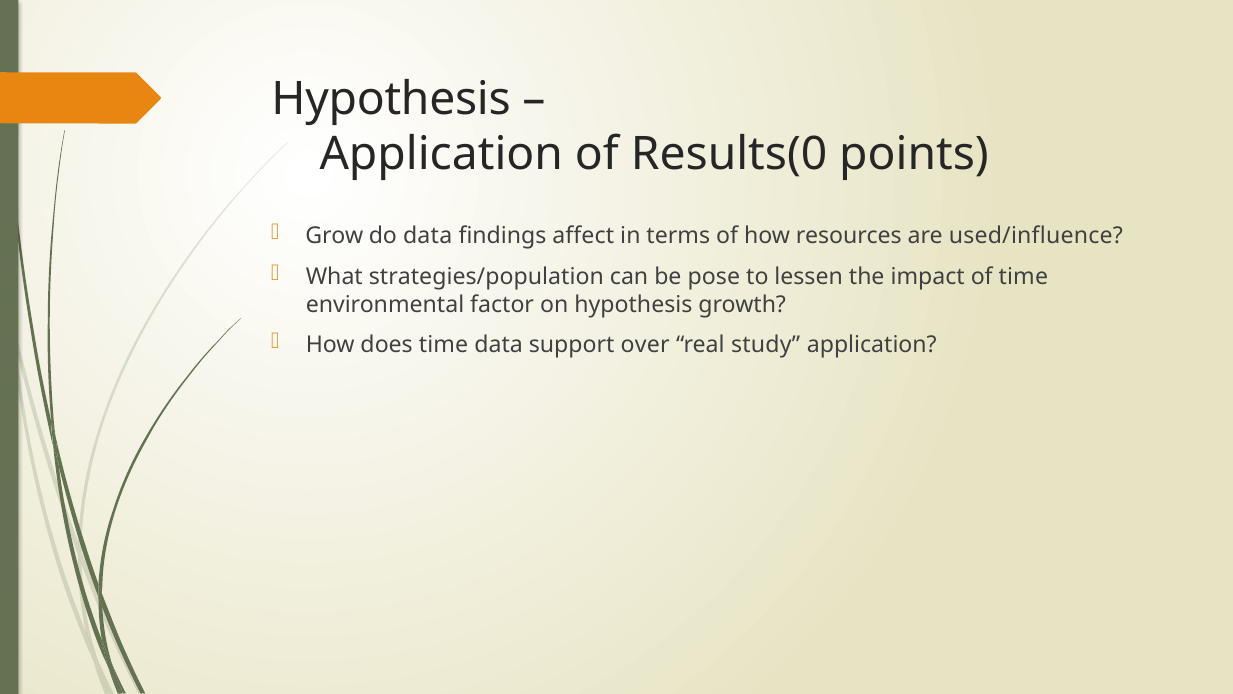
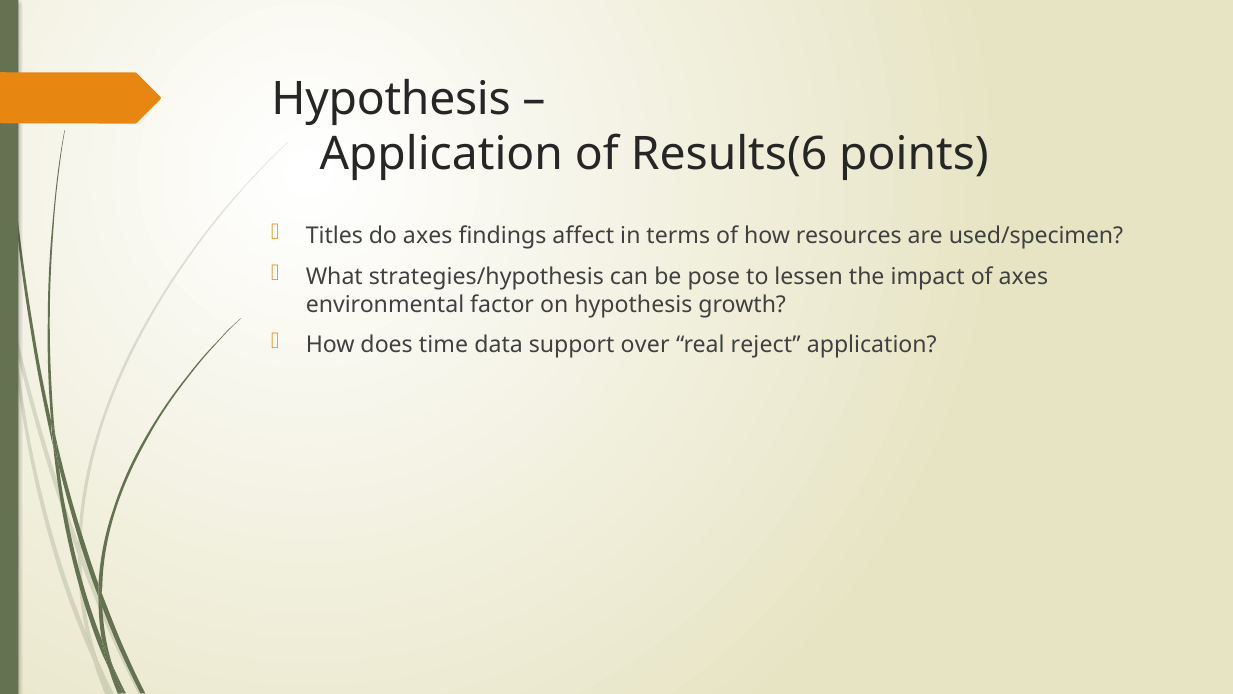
Results(0: Results(0 -> Results(6 (729, 154)
Grow: Grow -> Titles (334, 236)
do data: data -> axes (428, 236)
used/influence: used/influence -> used/specimen (1036, 236)
strategies/population: strategies/population -> strategies/hypothesis (486, 276)
of time: time -> axes (1023, 276)
study: study -> reject (766, 345)
